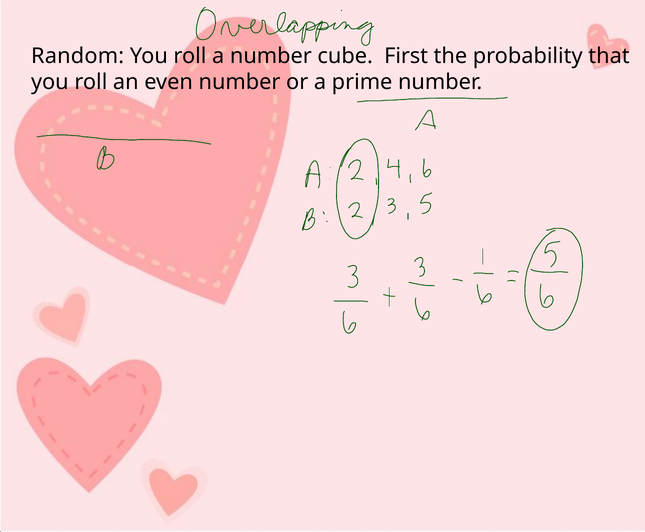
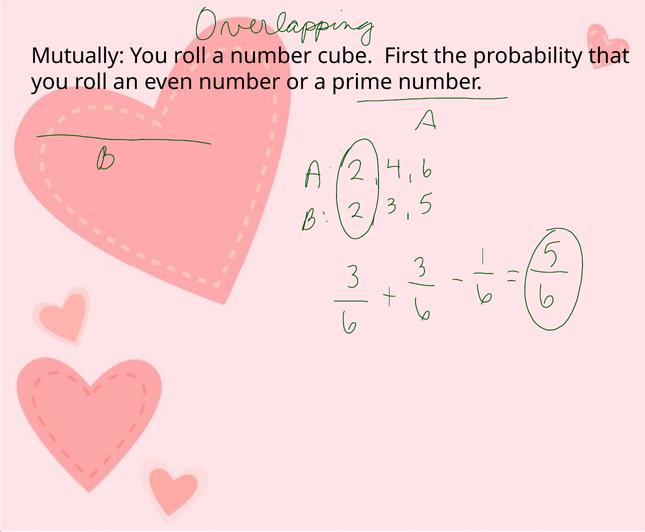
Random: Random -> Mutually (78, 56)
